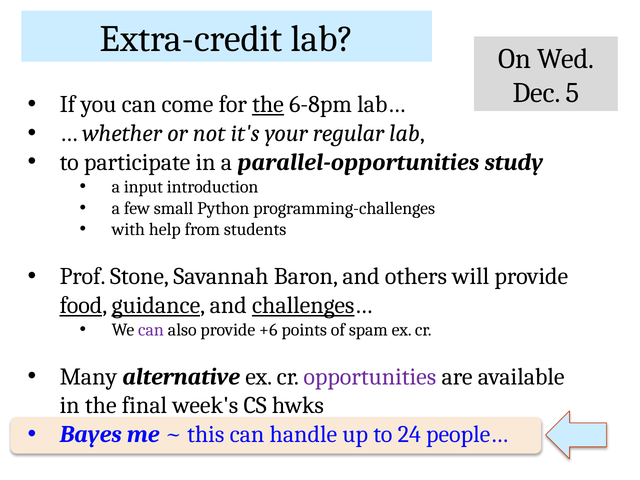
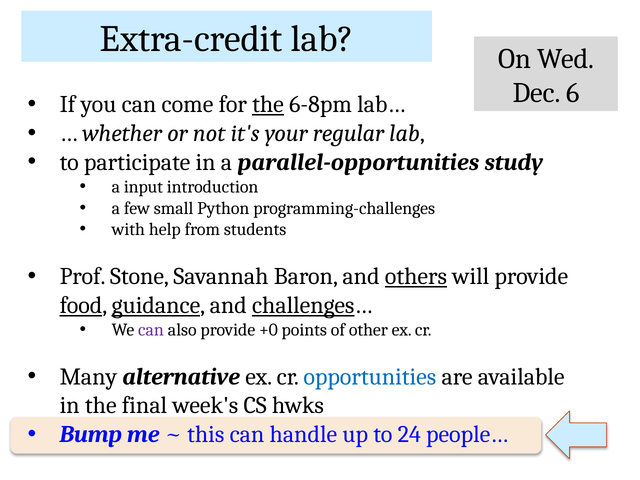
5: 5 -> 6 (573, 93)
others underline: none -> present (416, 276)
+6: +6 -> +0 (268, 330)
spam: spam -> other (368, 330)
opportunities colour: purple -> blue (370, 377)
Bayes: Bayes -> Bump (91, 434)
